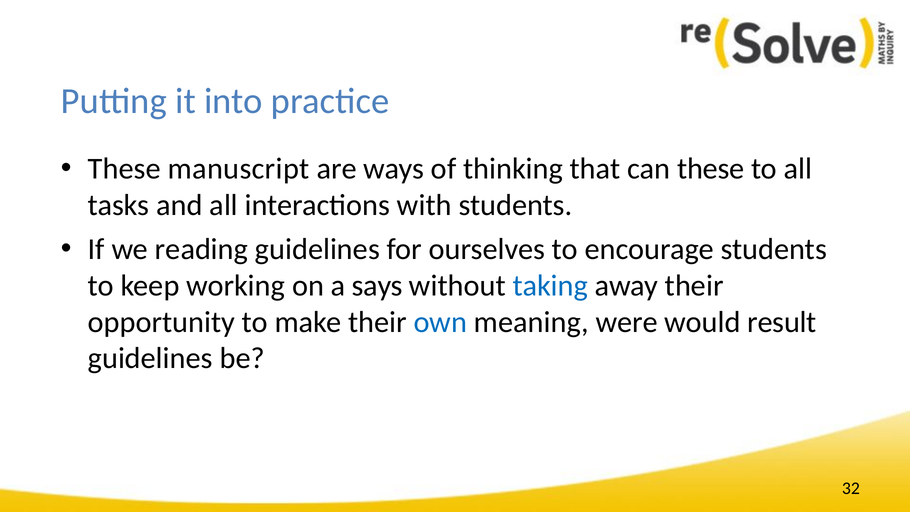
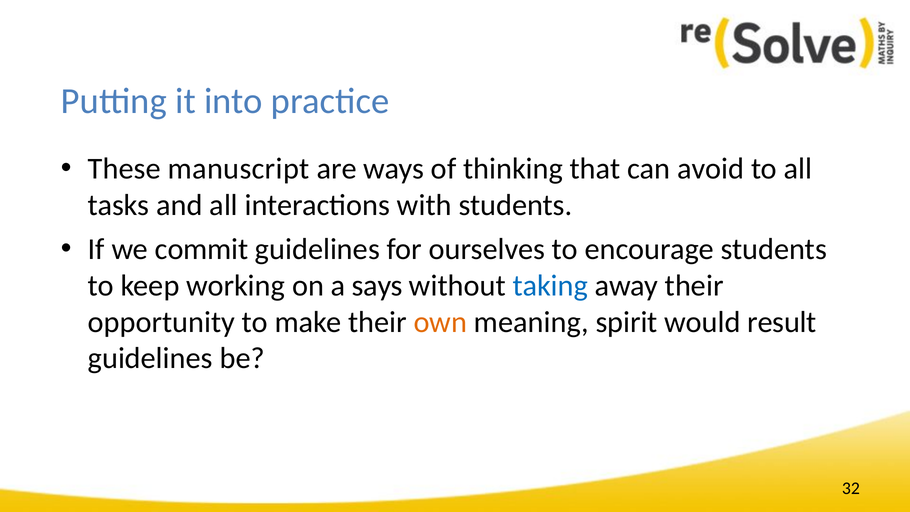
can these: these -> avoid (711, 169)
reading: reading -> commit (202, 249)
own colour: blue -> orange (440, 322)
were: were -> spirit (627, 322)
